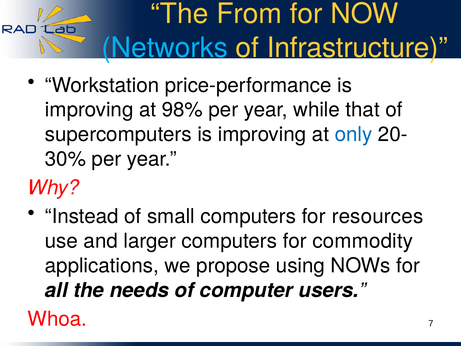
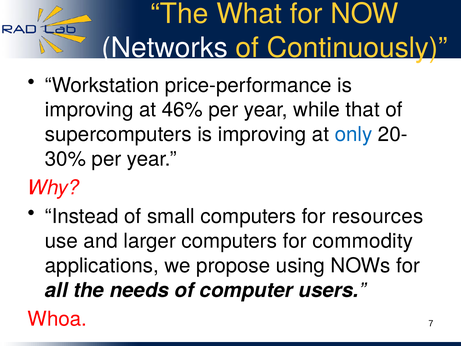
From: From -> What (249, 14)
Networks colour: light blue -> white (165, 48)
Infrastructure: Infrastructure -> Continuously (357, 48)
98%: 98% -> 46% (182, 110)
